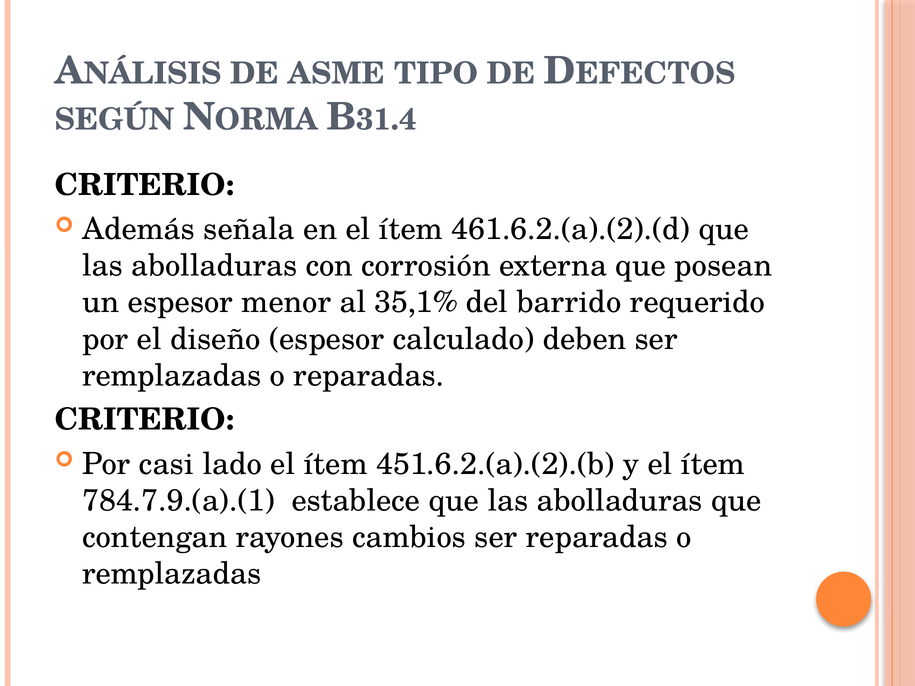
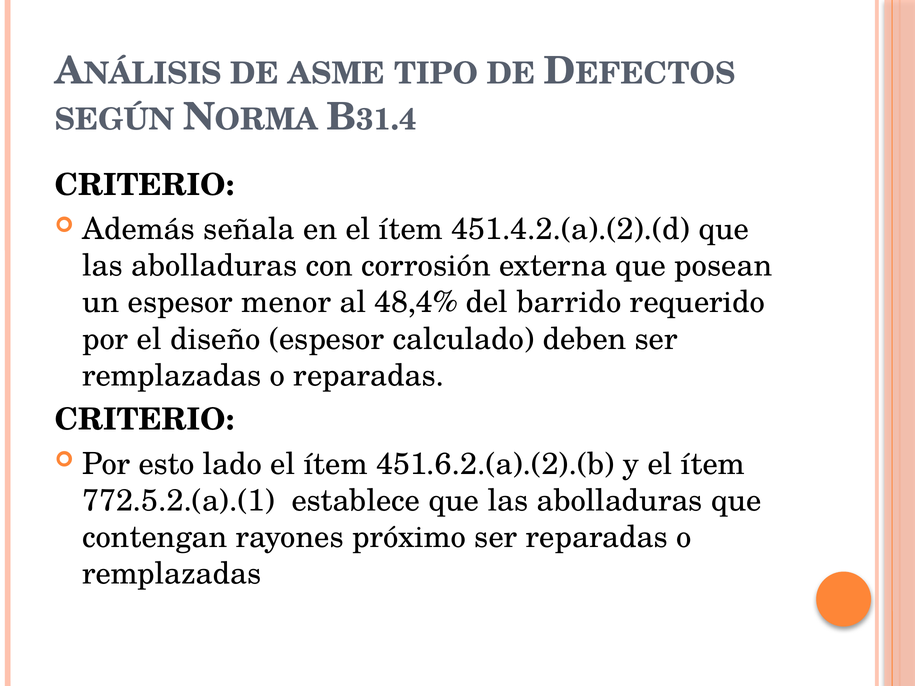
461.6.2.(a).(2).(d: 461.6.2.(a).(2).(d -> 451.4.2.(a).(2).(d (571, 229)
35,1%: 35,1% -> 48,4% (416, 303)
casi: casi -> esto (167, 464)
784.7.9.(a).(1: 784.7.9.(a).(1 -> 772.5.2.(a).(1 (178, 501)
cambios: cambios -> próximo (409, 537)
